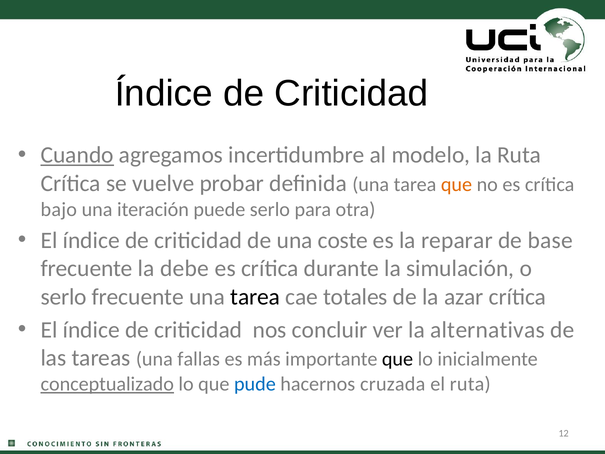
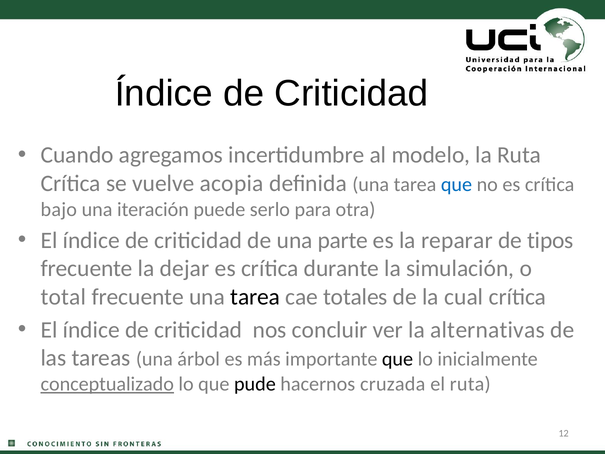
Cuando underline: present -> none (77, 155)
probar: probar -> acopia (232, 183)
que colour: orange -> blue (456, 184)
coste: coste -> parte (343, 240)
base: base -> tipos (550, 240)
debe: debe -> dejar (185, 269)
serlo: serlo -> total (63, 297)
azar: azar -> cual (464, 297)
fallas: fallas -> árbol (199, 359)
pude colour: blue -> black (255, 384)
